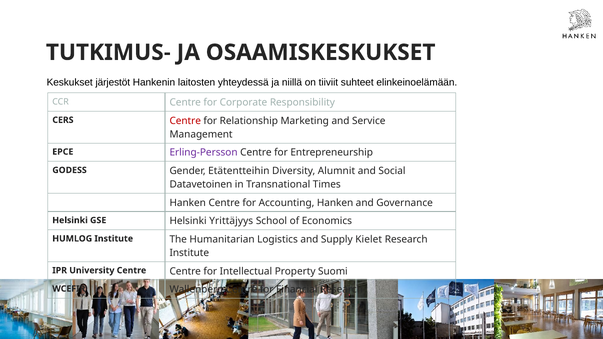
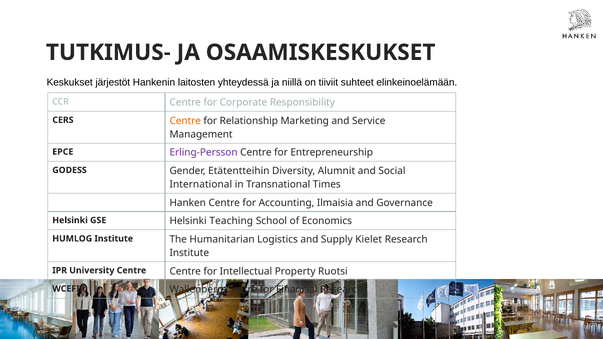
Centre colour: red -> orange (185, 121)
Datavetoinen: Datavetoinen -> International (201, 185)
Accounting Hanken: Hanken -> Ilmaisia (335, 203)
Yrittäjyys: Yrittäjyys -> Teaching (231, 221)
Suomi: Suomi -> Ruotsi (333, 271)
